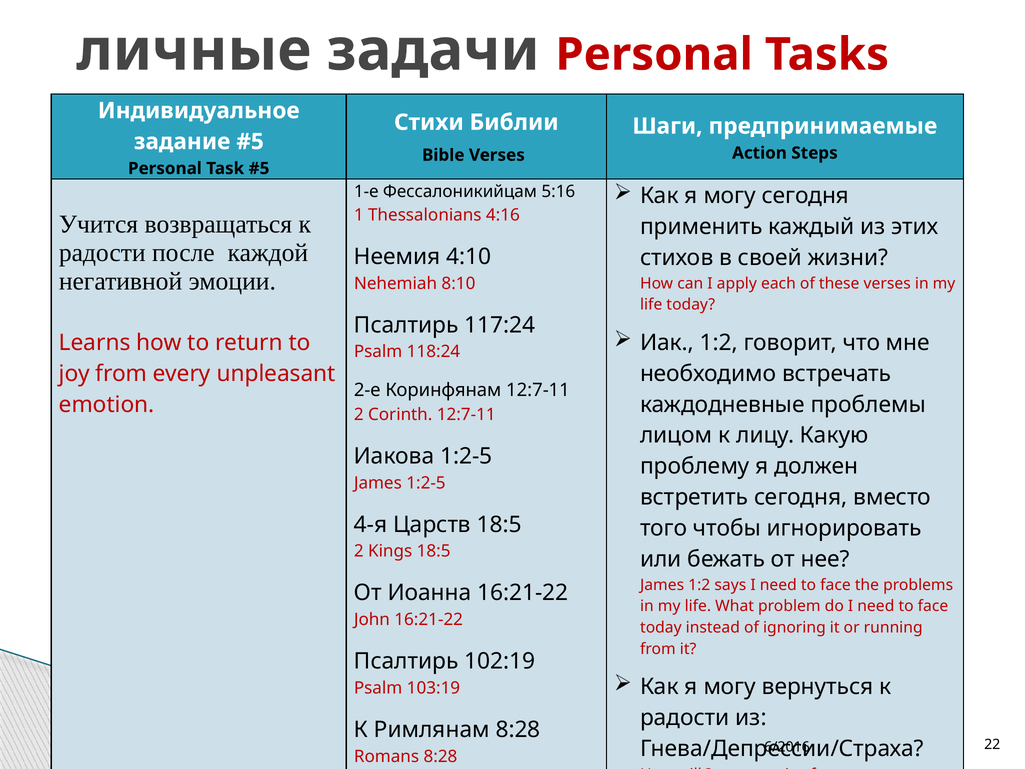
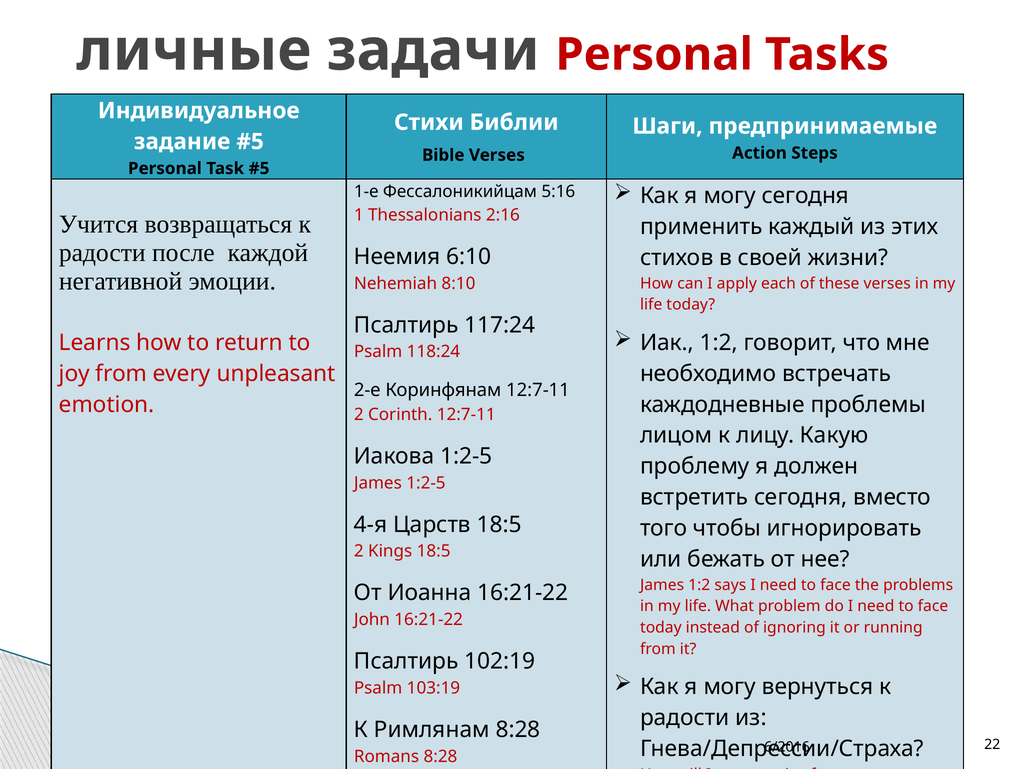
4:16: 4:16 -> 2:16 (503, 215)
4:10: 4:10 -> 6:10 (469, 257)
